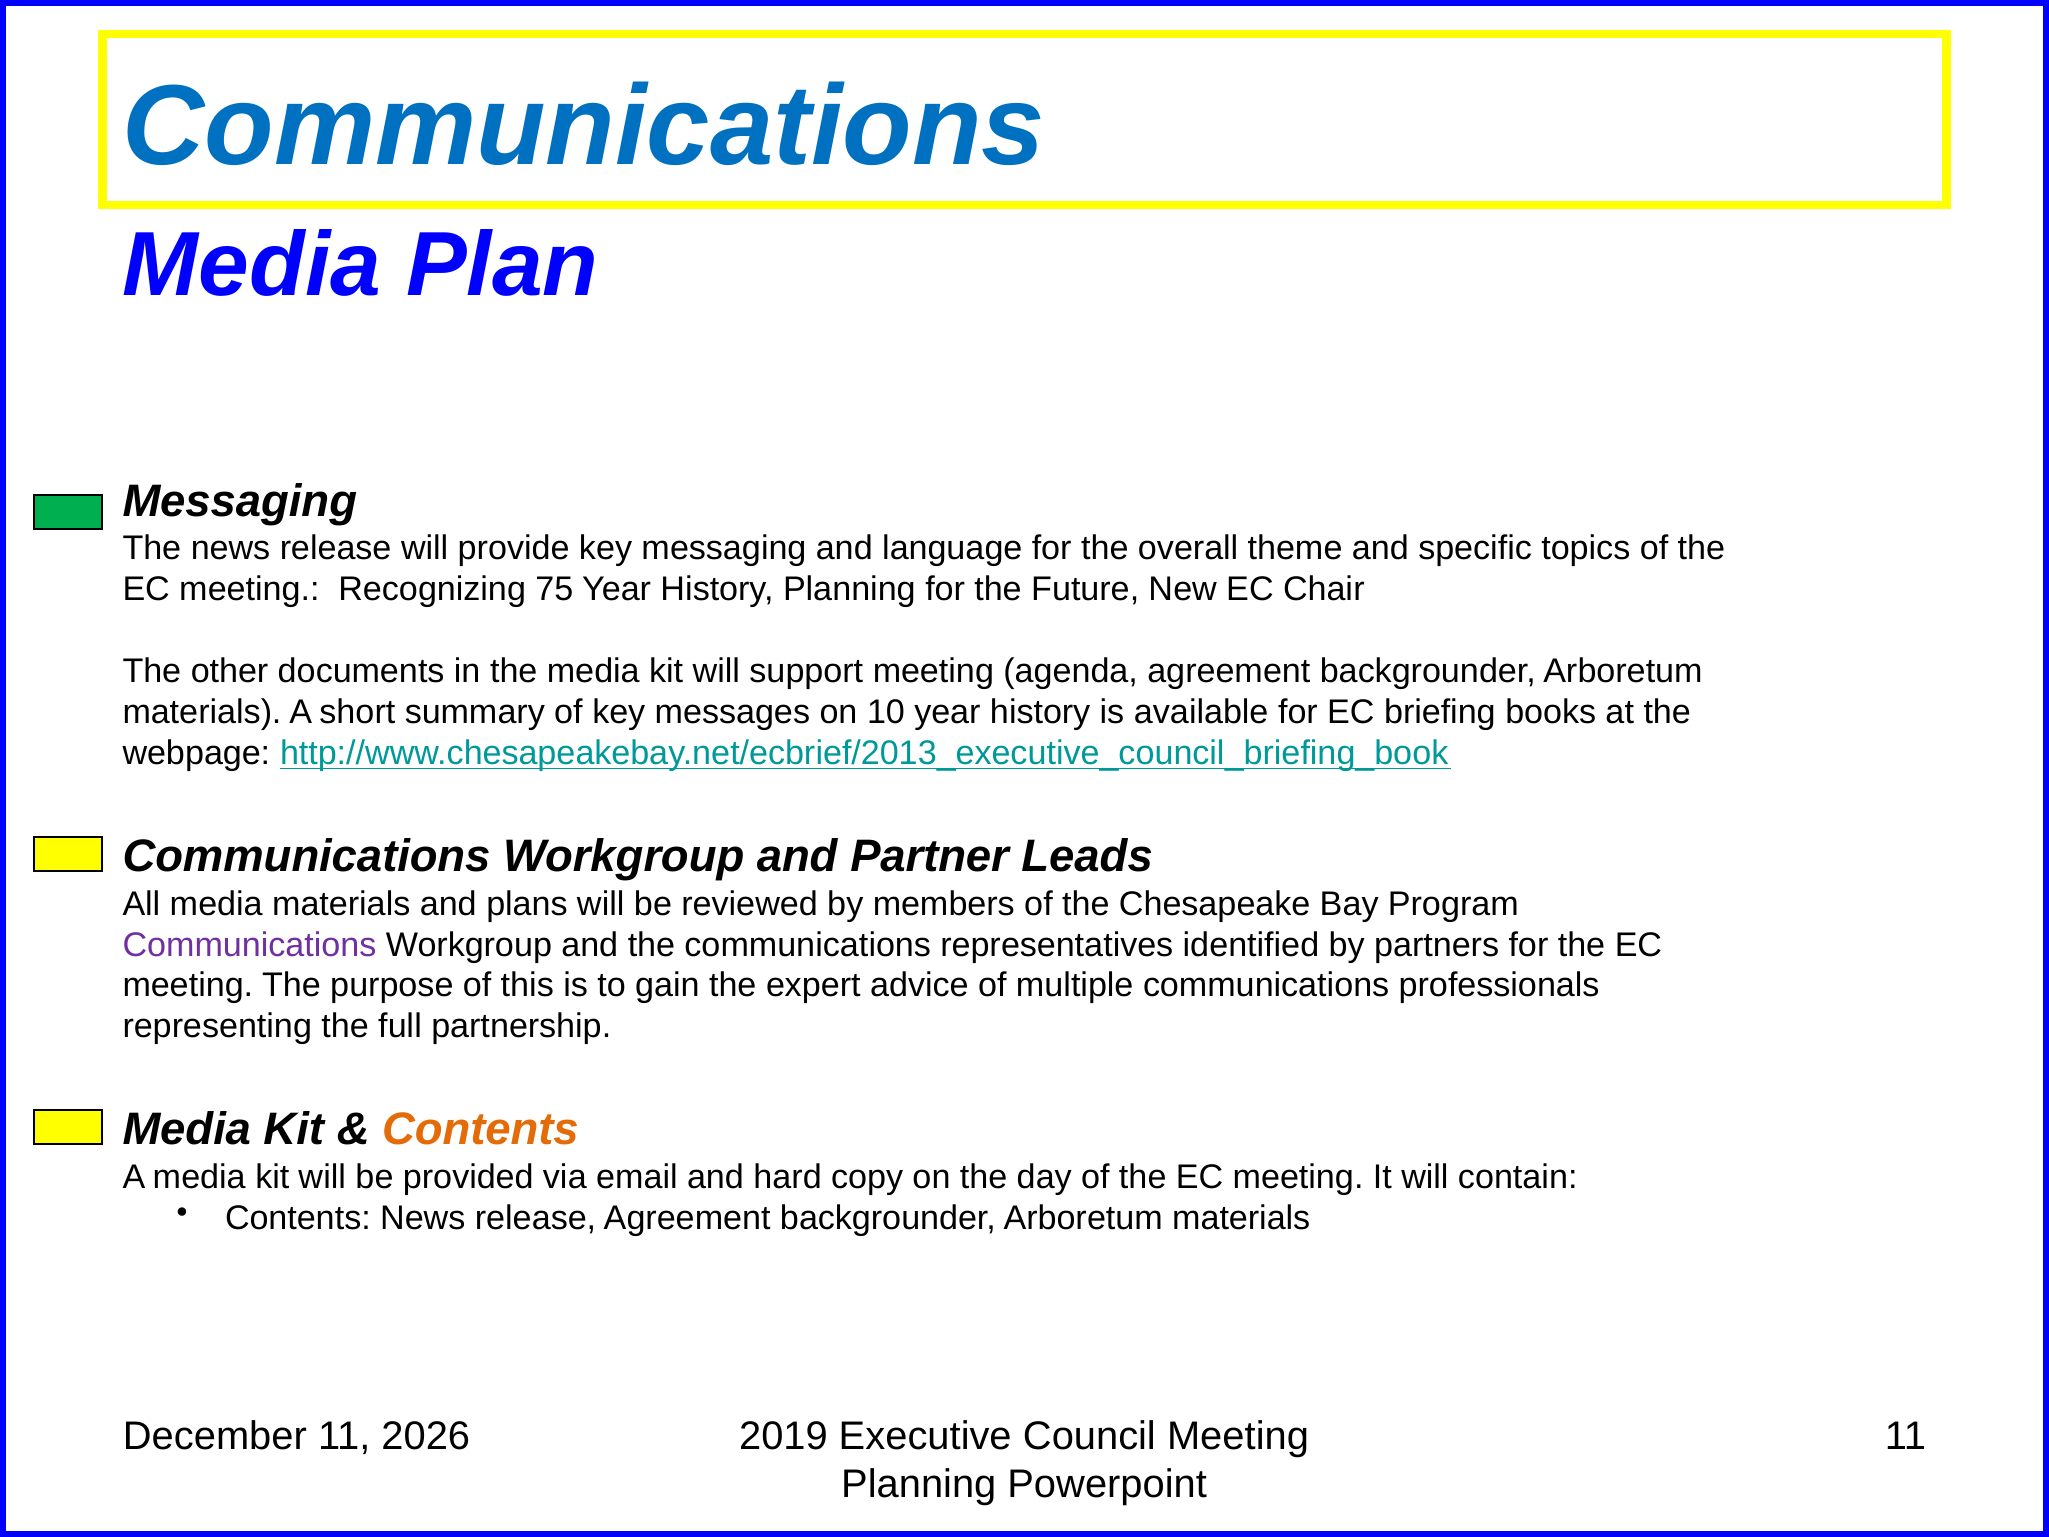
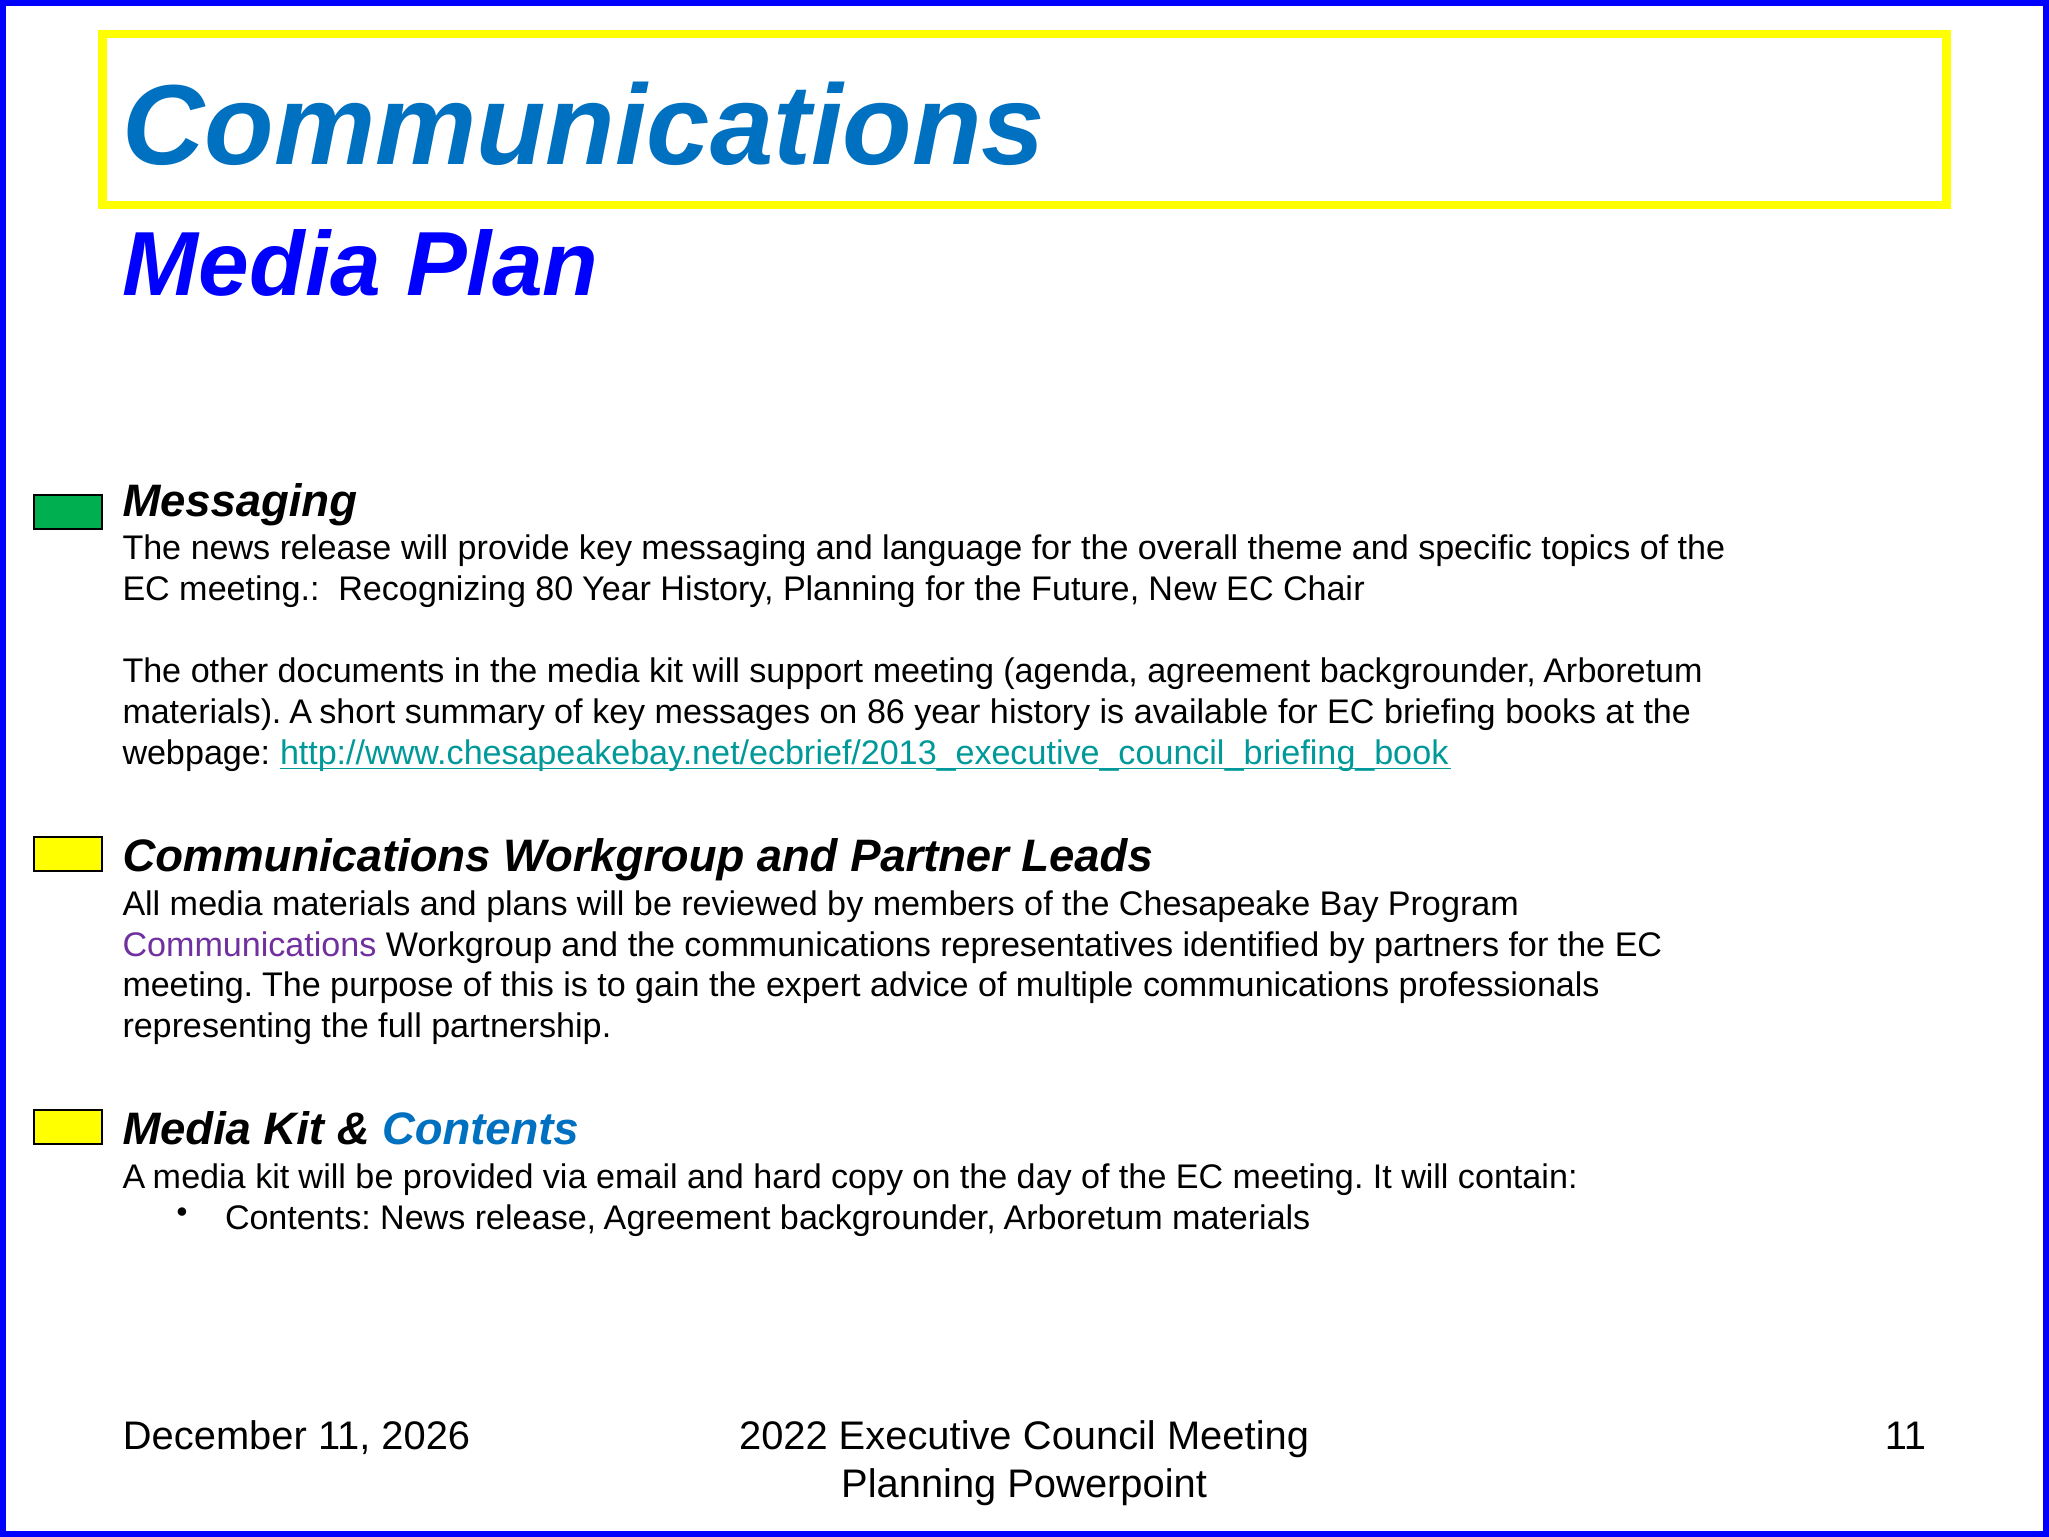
75: 75 -> 80 (554, 589)
10: 10 -> 86 (886, 712)
Contents colour: orange -> blue (480, 1130)
2019: 2019 -> 2022 (783, 1436)
